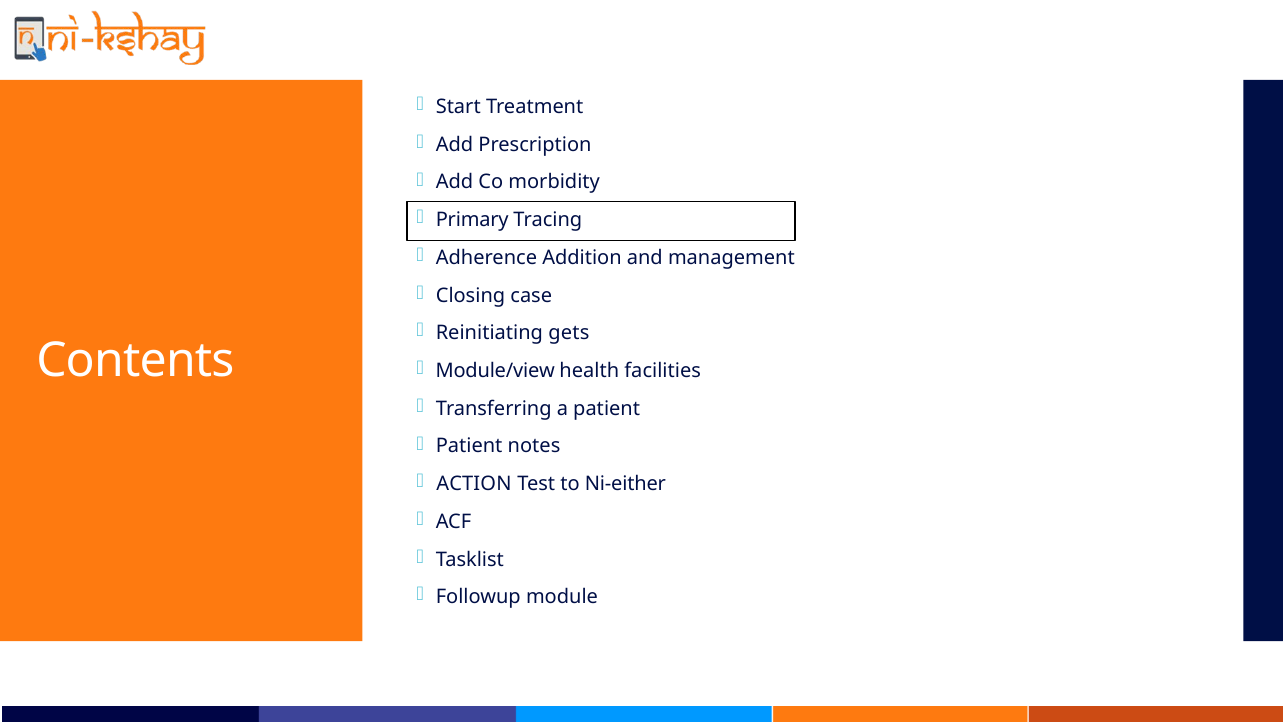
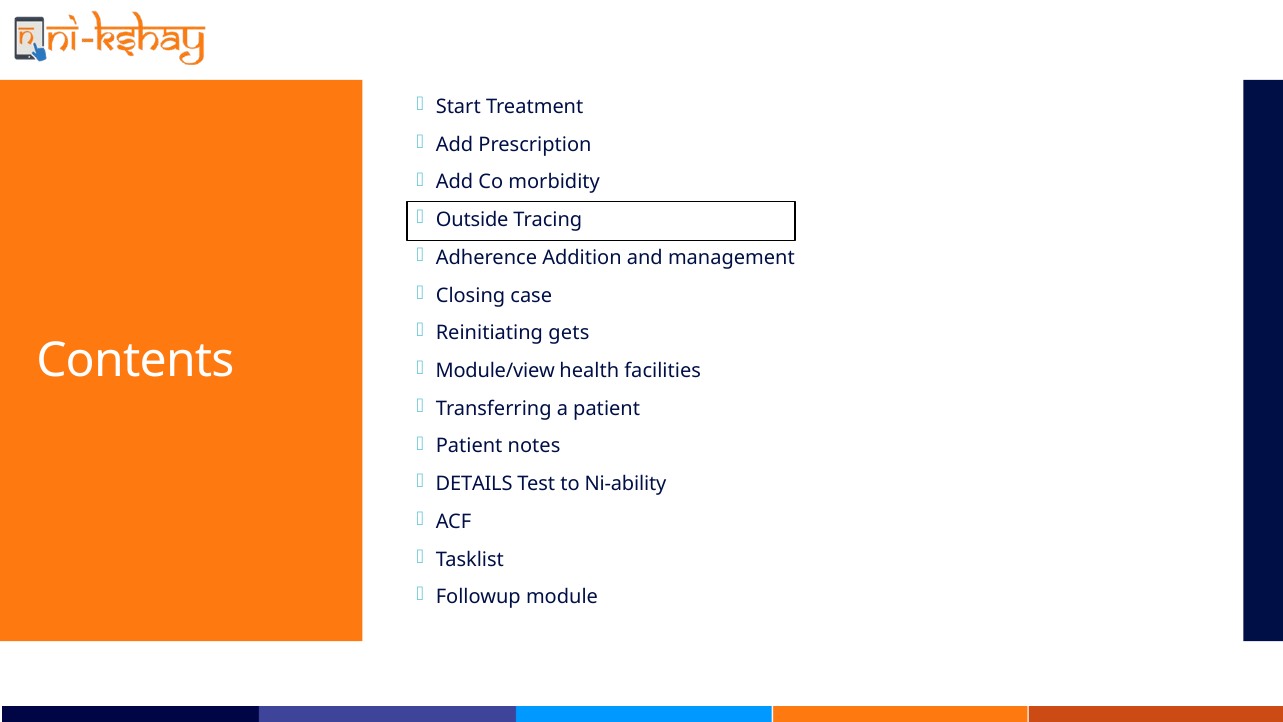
Primary: Primary -> Outside (472, 220)
ACTION: ACTION -> DETAILS (474, 484)
Ni-either: Ni-either -> Ni-ability (625, 484)
